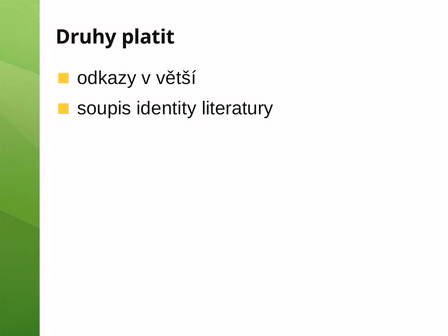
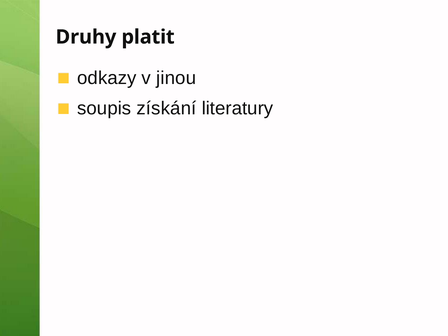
větší: větší -> jinou (176, 78)
identity: identity -> získání (166, 108)
